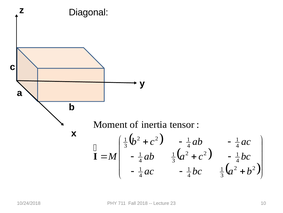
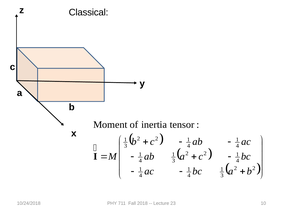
Diagonal: Diagonal -> Classical (89, 12)
